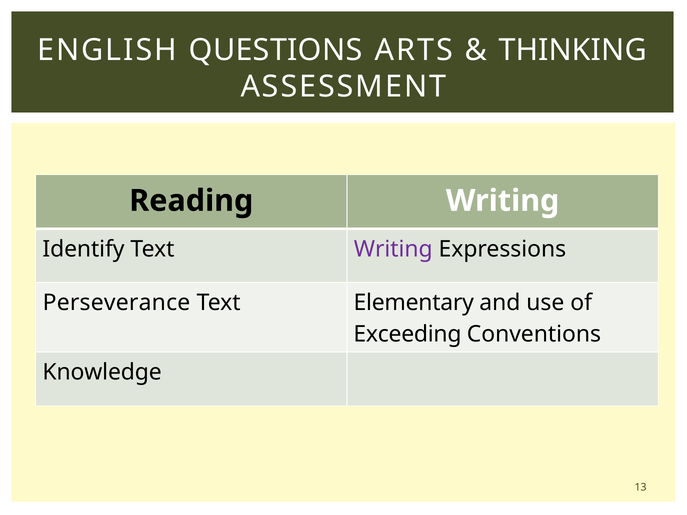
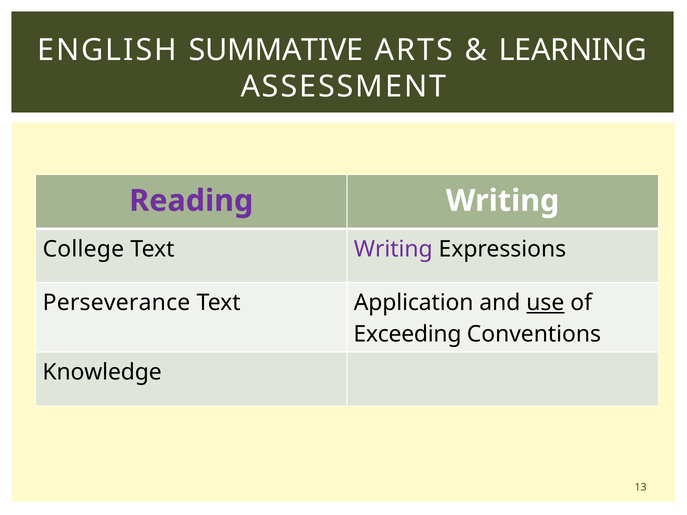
QUESTIONS: QUESTIONS -> SUMMATIVE (276, 50)
THINKING: THINKING -> LEARNING (573, 50)
Reading colour: black -> purple (191, 201)
Identify: Identify -> College (83, 249)
Elementary: Elementary -> Application (414, 303)
use underline: none -> present (545, 303)
